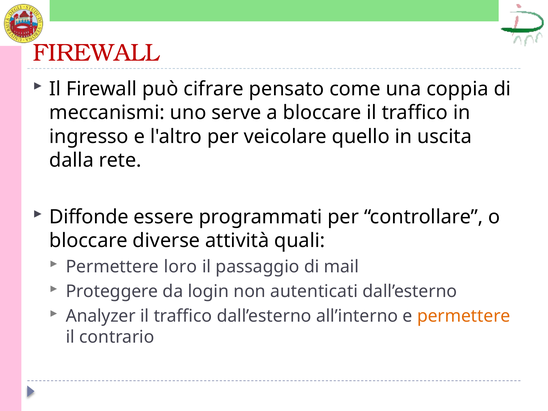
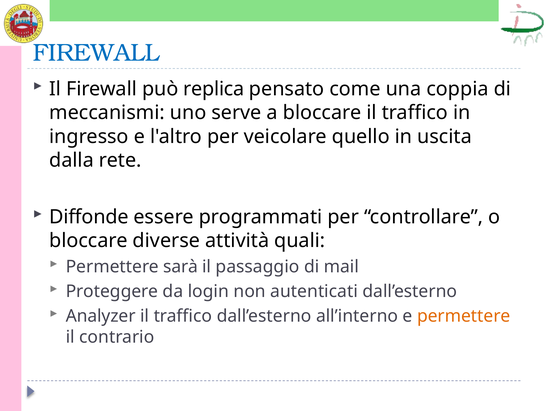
FIREWALL colour: red -> blue (96, 53)
cifrare: cifrare -> replica (214, 89)
loro: loro -> sarà (181, 267)
